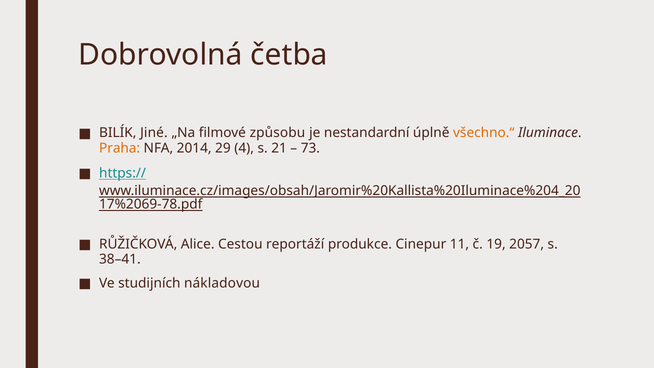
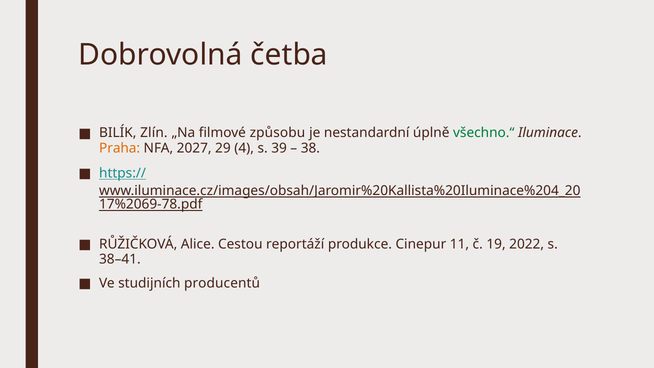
Jiné: Jiné -> Zlín (154, 133)
všechno.“ colour: orange -> green (484, 133)
2014: 2014 -> 2027 (194, 148)
21: 21 -> 39 (279, 148)
73: 73 -> 38 (310, 148)
2057: 2057 -> 2022 (527, 244)
nákladovou: nákladovou -> producentů (222, 283)
